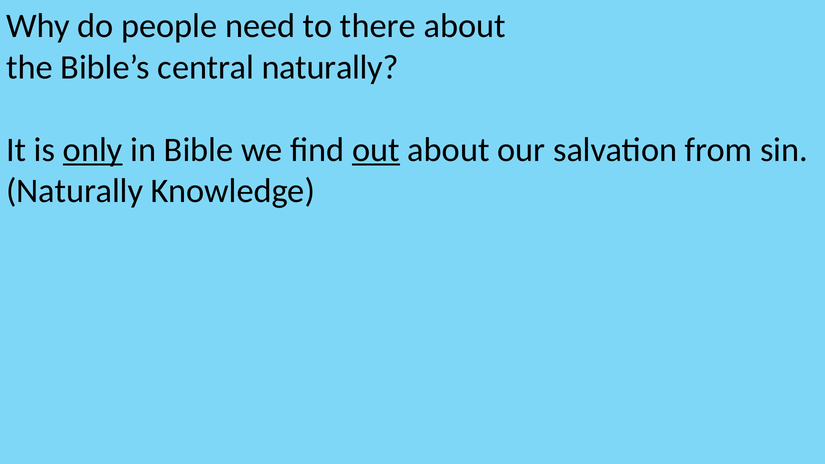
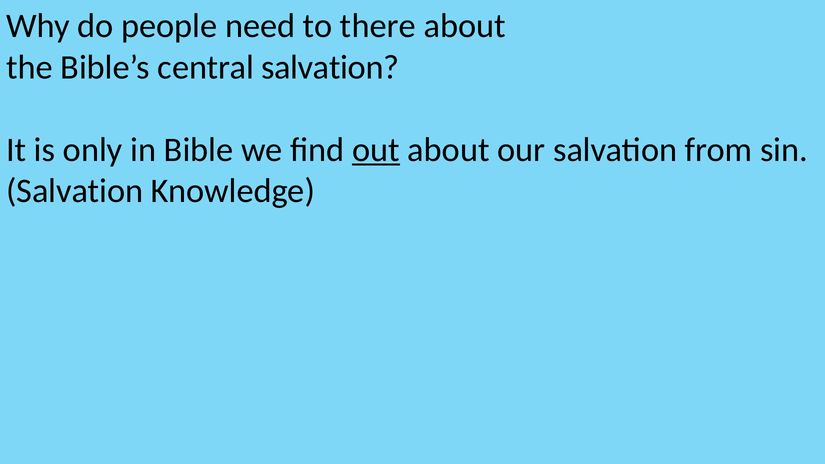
central naturally: naturally -> salvation (330, 67)
only underline: present -> none (93, 150)
Naturally: Naturally -> Salvation (75, 191)
